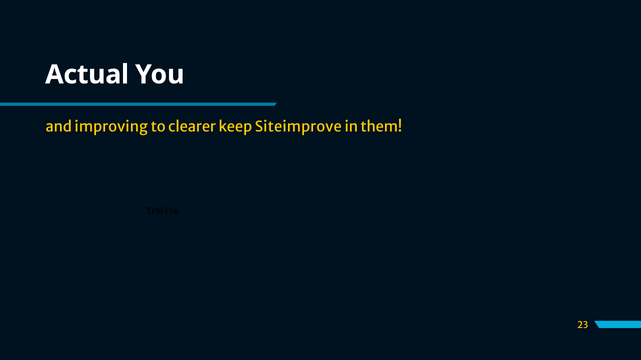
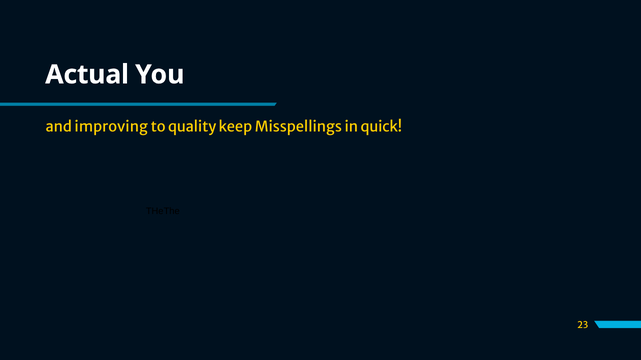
clearer: clearer -> quality (192, 127)
Siteimprove: Siteimprove -> Misspellings (298, 127)
them: them -> quick (381, 127)
